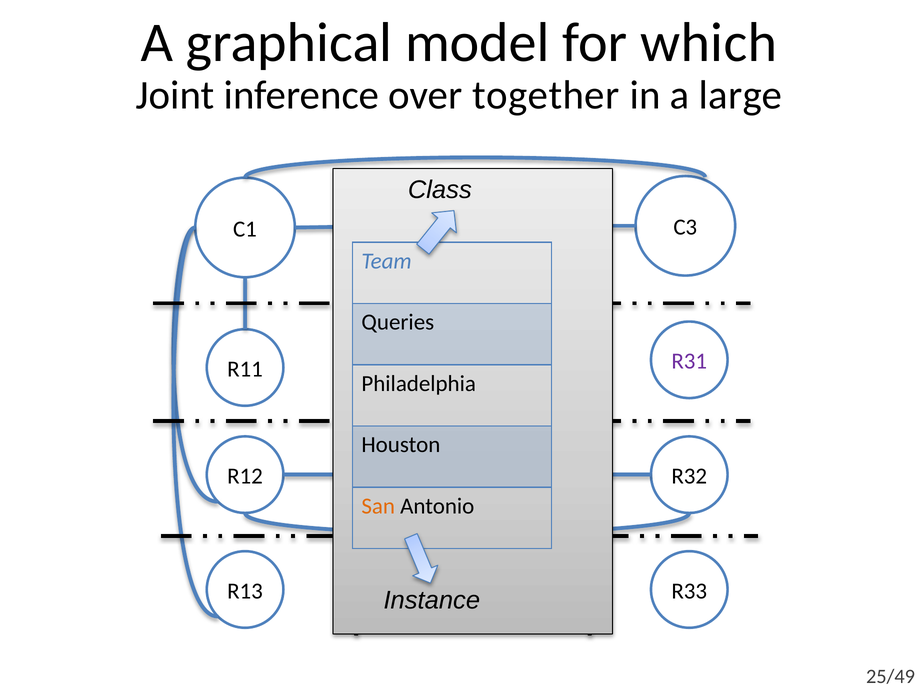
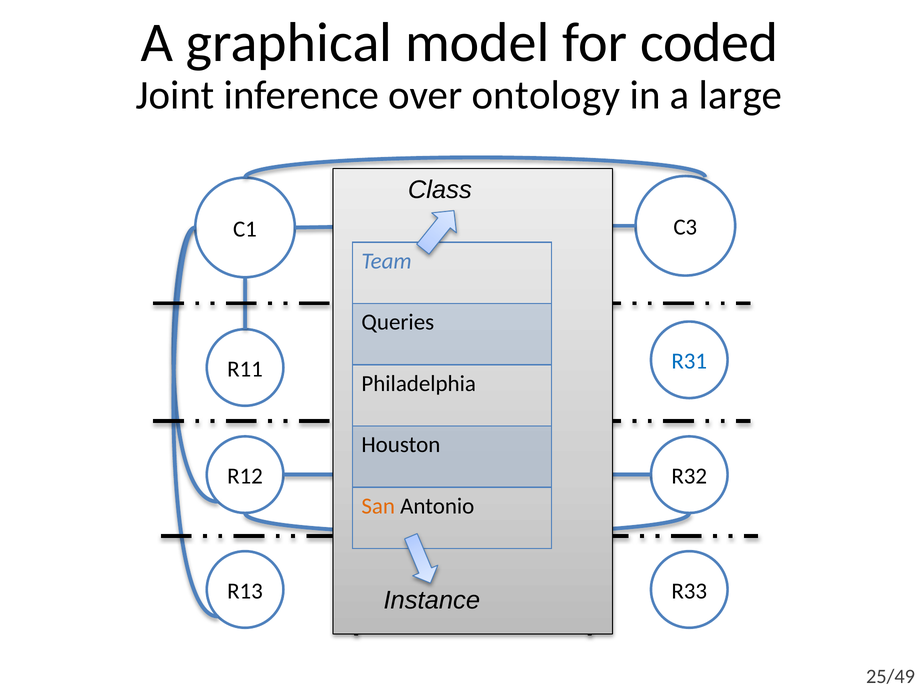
which: which -> coded (709, 43)
together: together -> ontology (546, 95)
R31 colour: purple -> blue (689, 362)
